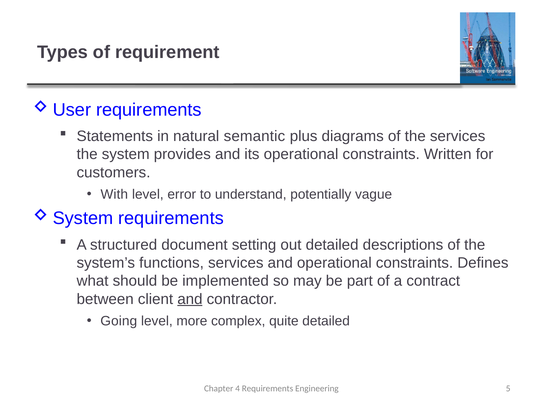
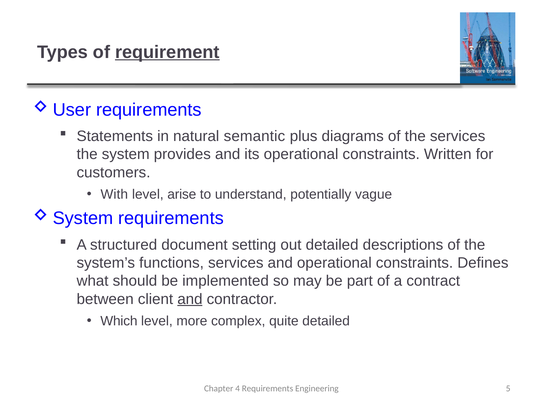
requirement underline: none -> present (167, 52)
error: error -> arise (182, 195)
Going: Going -> Which (119, 321)
